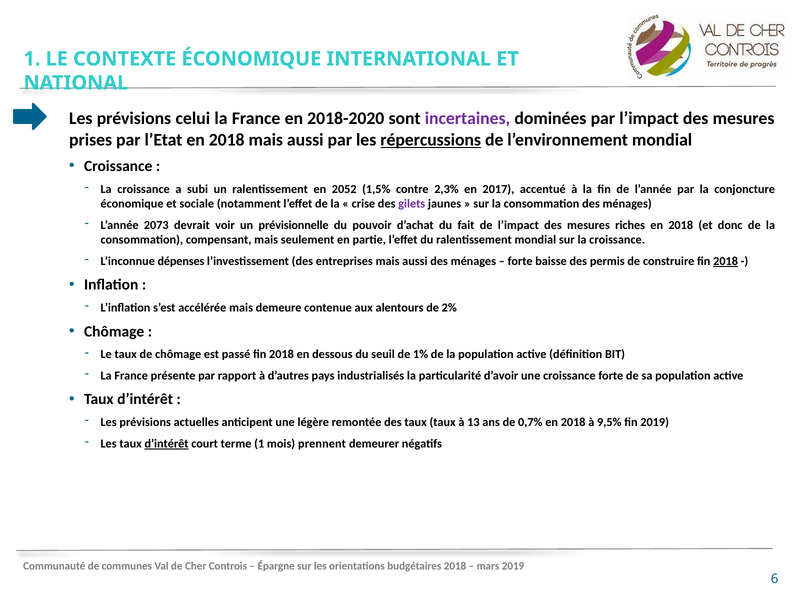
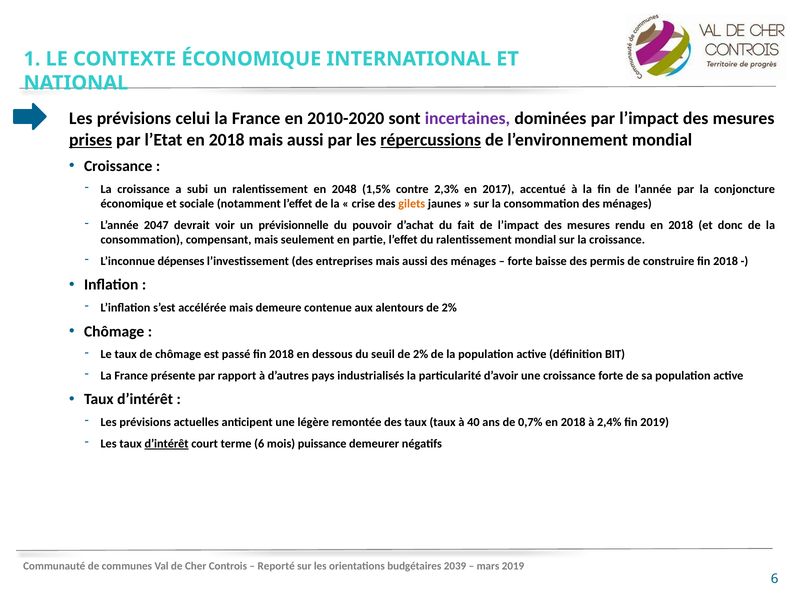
2018-2020: 2018-2020 -> 2010-2020 (346, 118)
prises underline: none -> present (91, 140)
2052: 2052 -> 2048 (344, 189)
gilets colour: purple -> orange (412, 204)
2073: 2073 -> 2047 (156, 225)
riches: riches -> rendu (630, 225)
2018 underline: present -> none (726, 261)
seuil de 1%: 1% -> 2% (421, 354)
13: 13 -> 40 (473, 422)
9,5%: 9,5% -> 2,4% (609, 422)
terme 1: 1 -> 6 (259, 443)
prennent: prennent -> puissance (322, 443)
Épargne: Épargne -> Reporté (276, 566)
2018: 2018 -> 2039 (455, 566)
